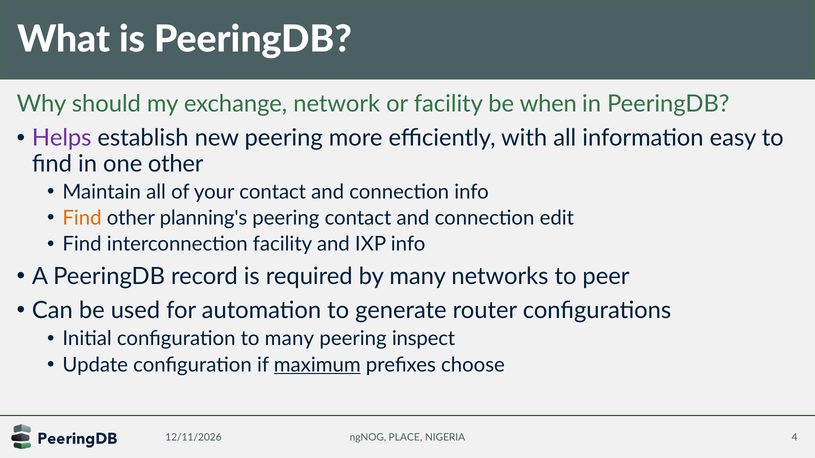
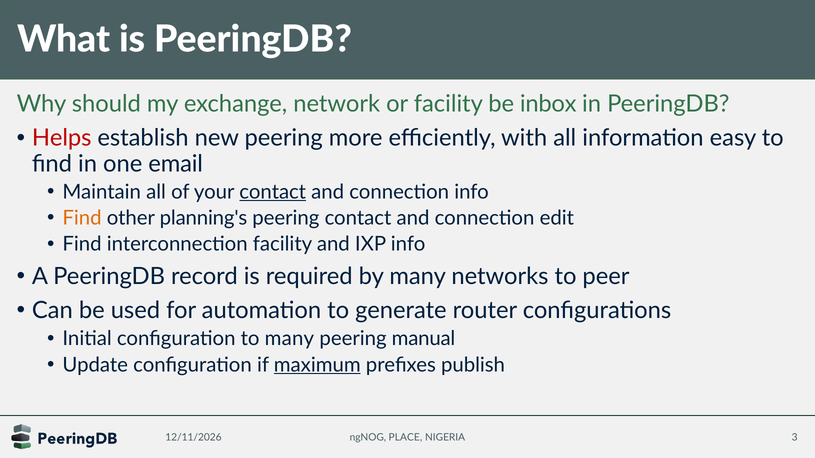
when: when -> inbox (548, 104)
Helps colour: purple -> red (62, 138)
one other: other -> email (176, 164)
contact underline: none -> present (273, 192)
inspect: inspect -> manual (423, 339)
choose: choose -> publish (473, 365)
4: 4 -> 3 (795, 438)
